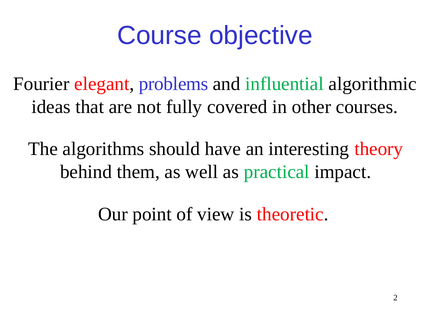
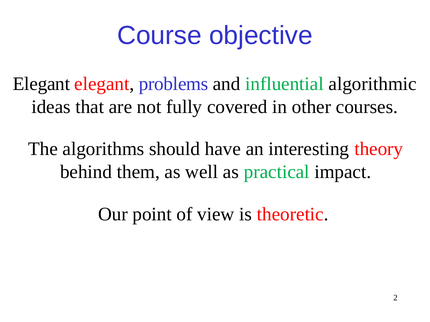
Fourier: Fourier -> Elegant (41, 84)
